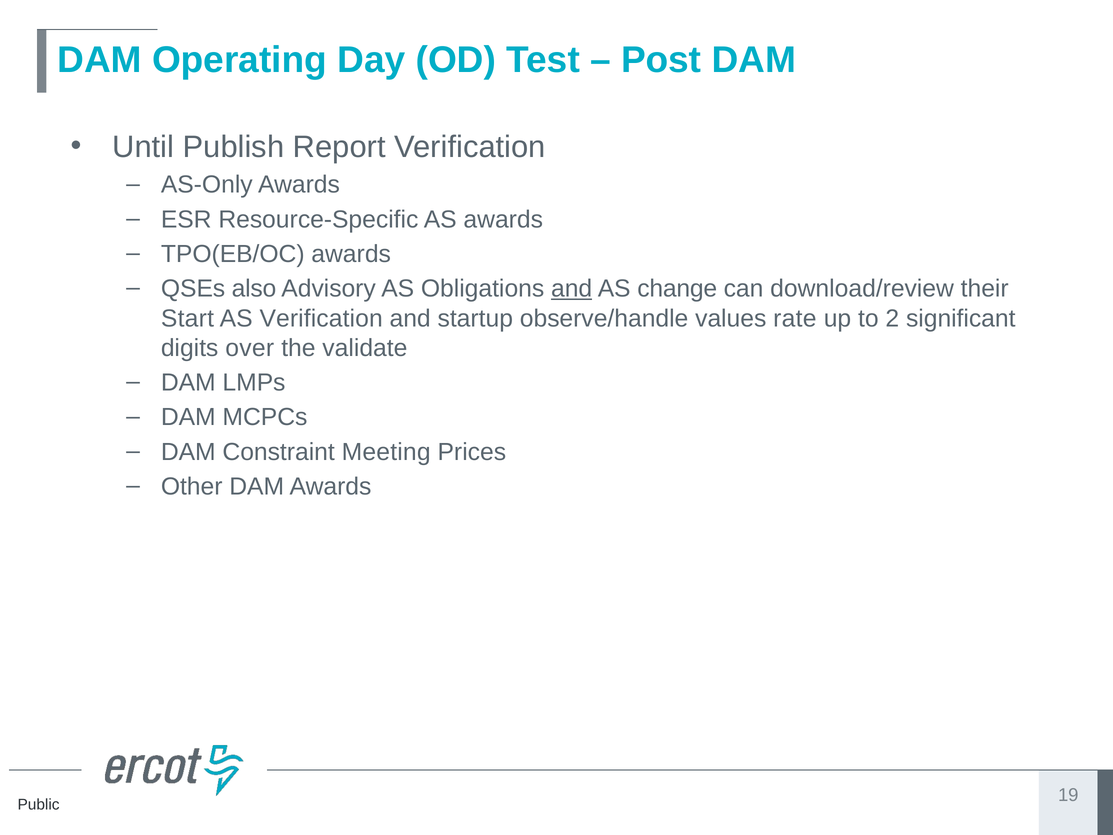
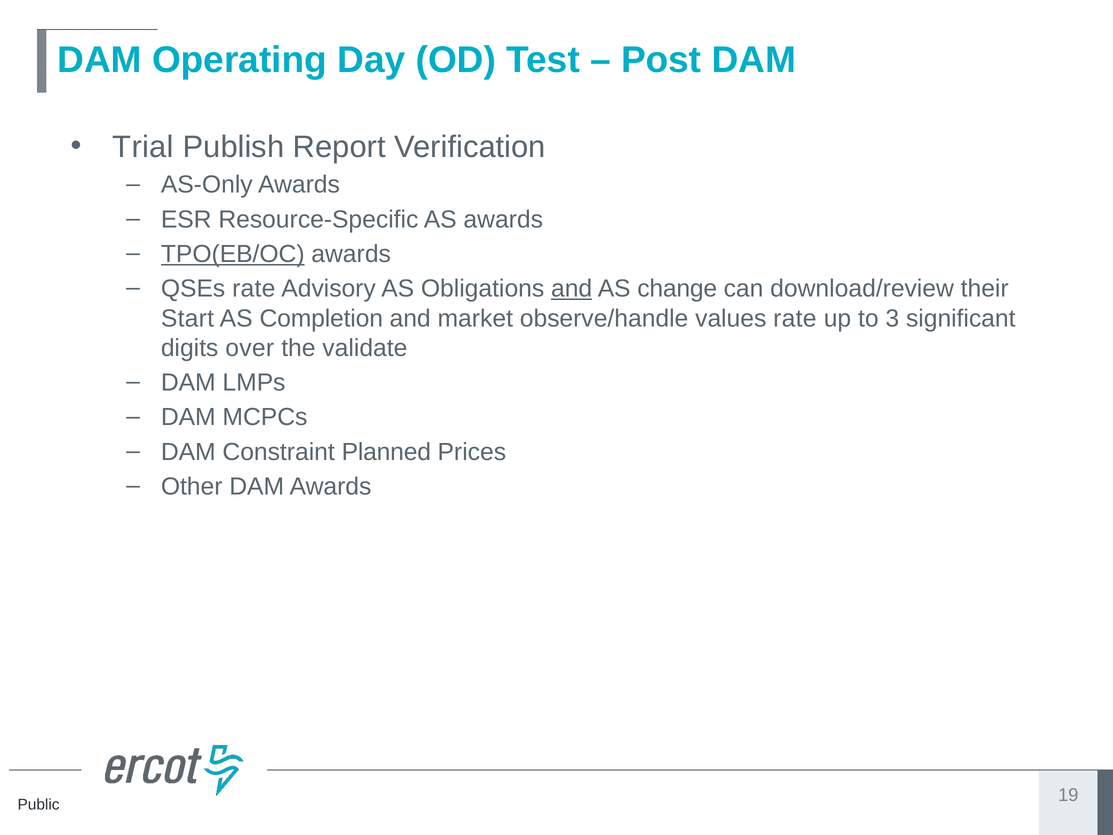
Until: Until -> Trial (143, 147)
TPO(EB/OC underline: none -> present (233, 254)
QSEs also: also -> rate (254, 289)
AS Verification: Verification -> Completion (321, 318)
startup: startup -> market (475, 318)
2: 2 -> 3 (892, 318)
Meeting: Meeting -> Planned (386, 452)
